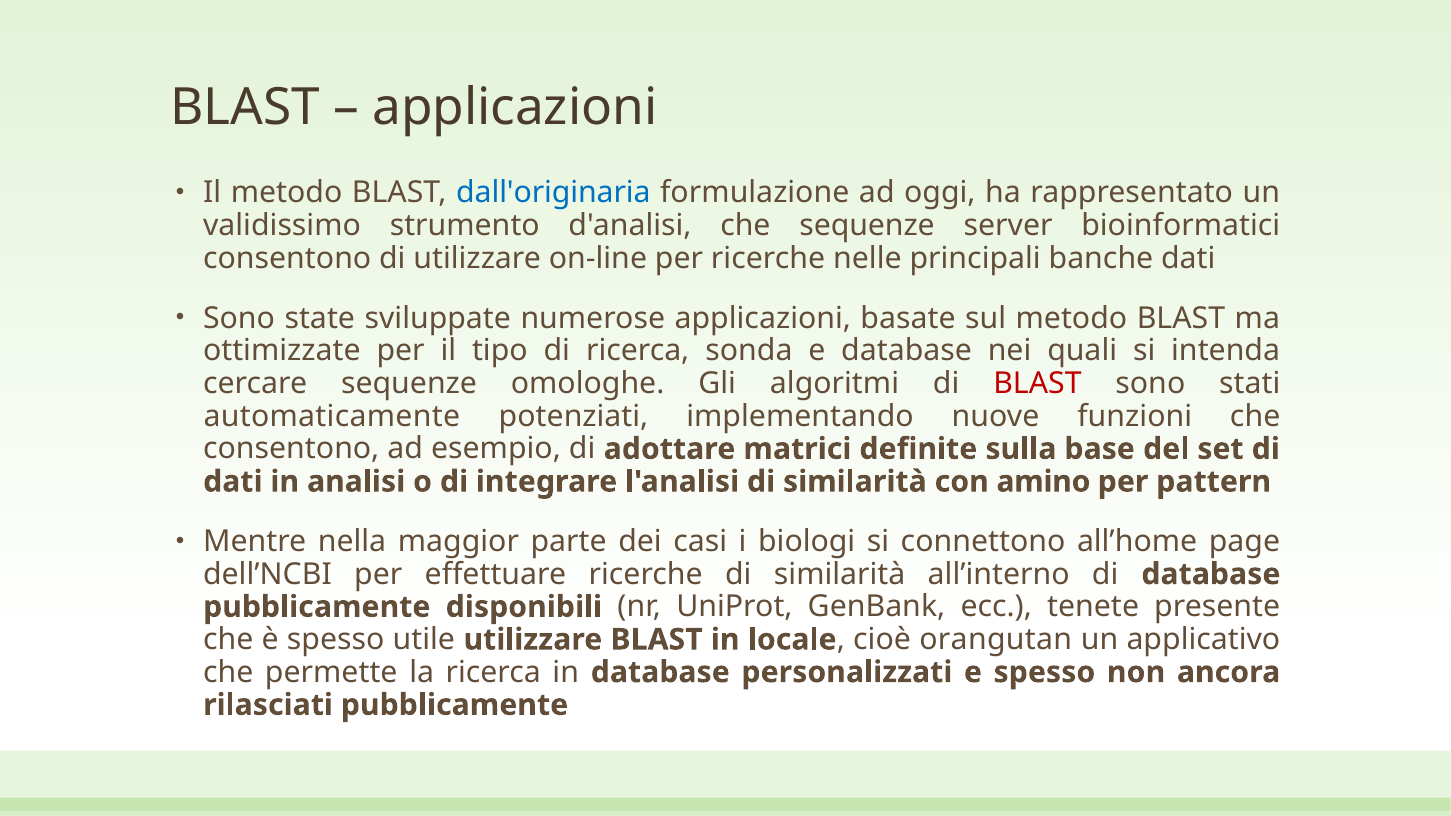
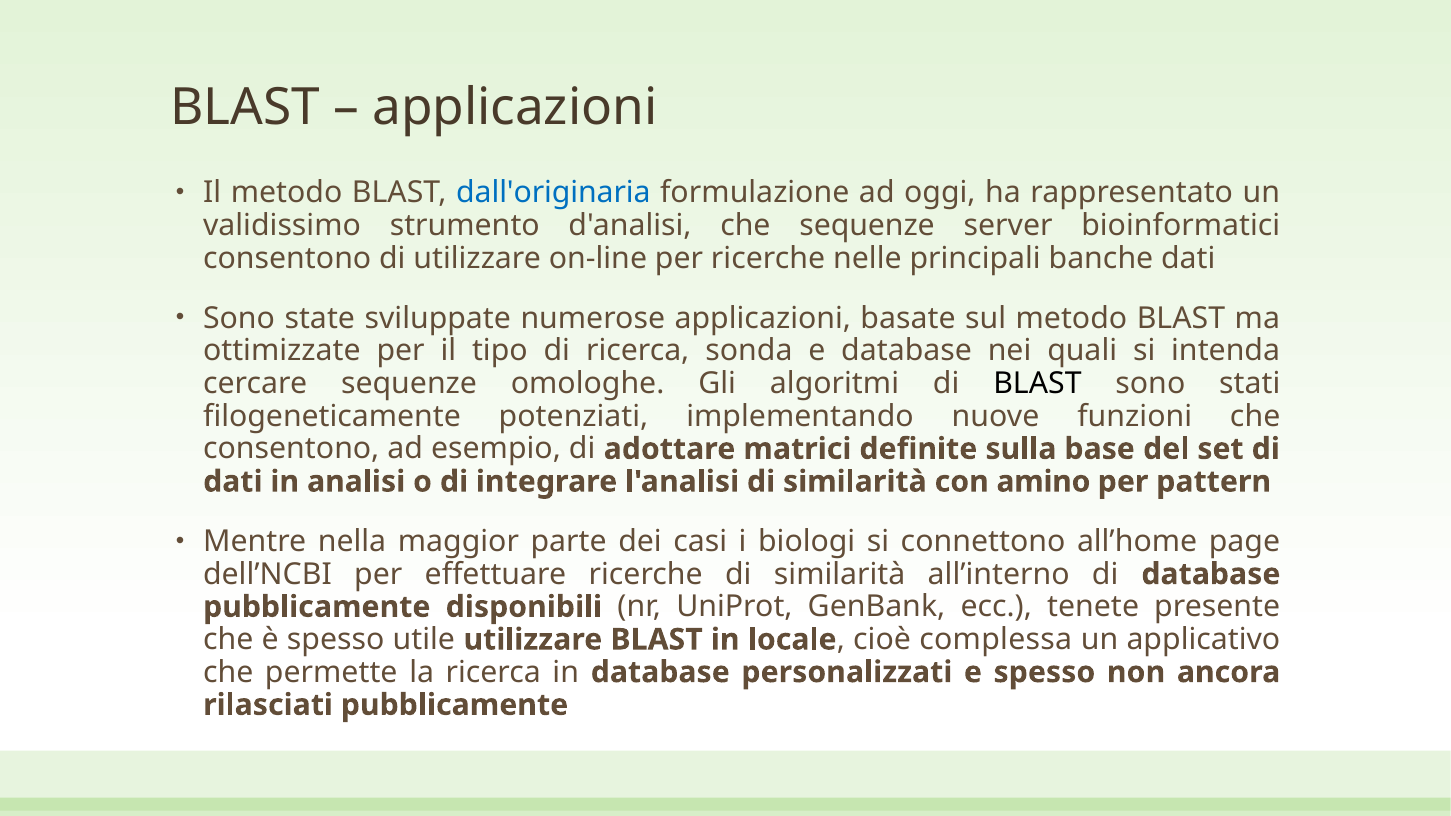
BLAST colour: red -> black (1037, 384)
automaticamente: automaticamente -> filogeneticamente (332, 416)
orangutan: orangutan -> complessa (996, 640)
